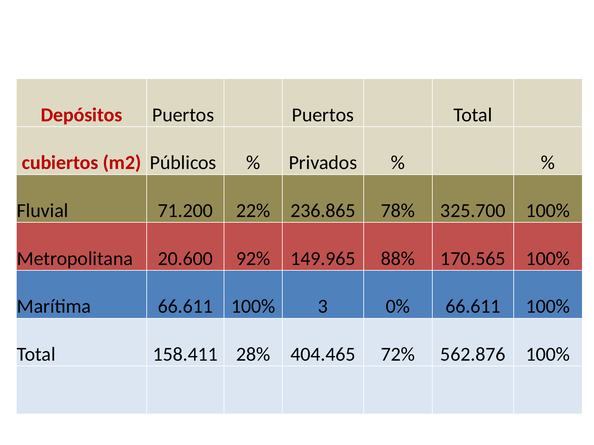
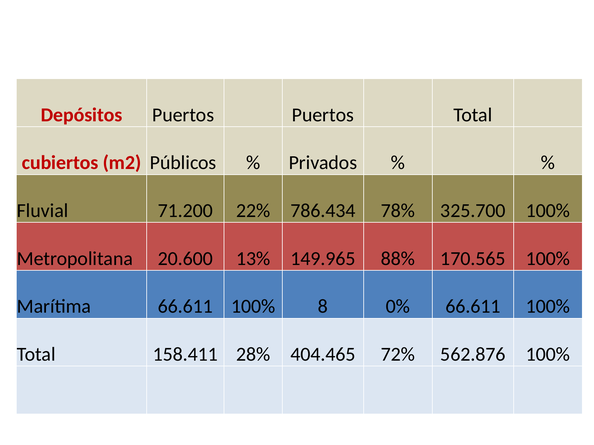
236.865: 236.865 -> 786.434 (323, 211)
92%: 92% -> 13% (253, 259)
3: 3 -> 8 (323, 307)
